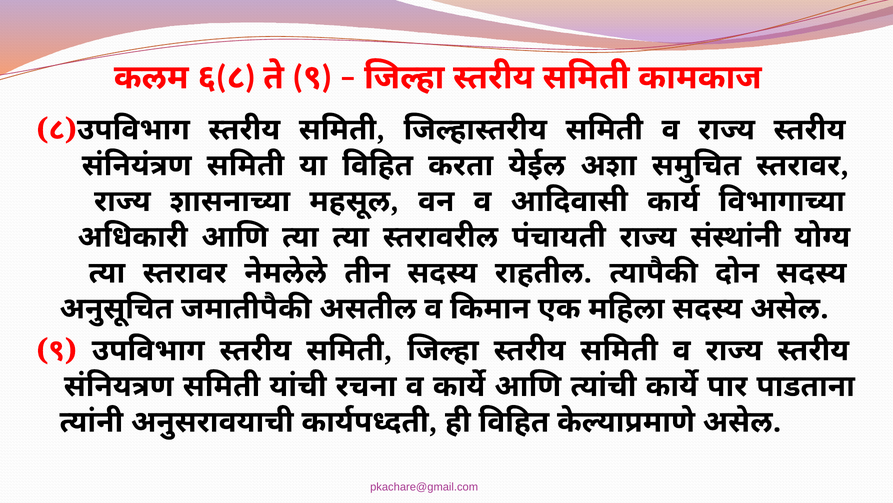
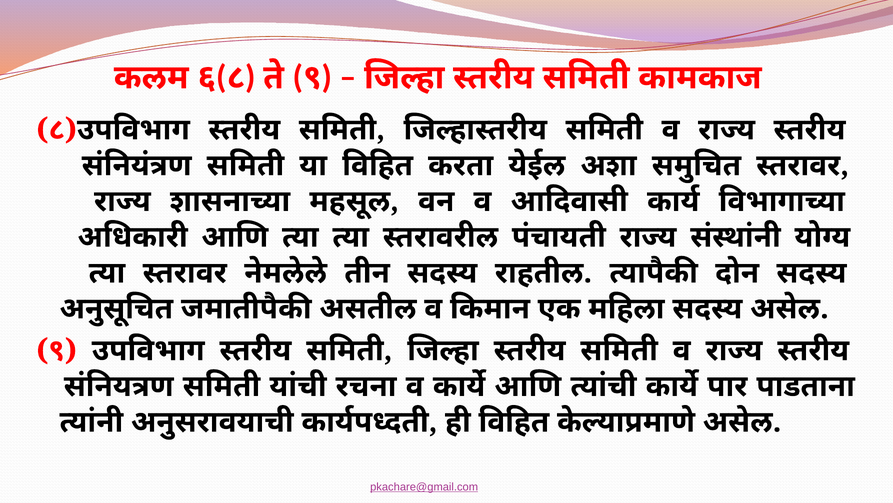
pkachare@gmail.com underline: none -> present (424, 486)
